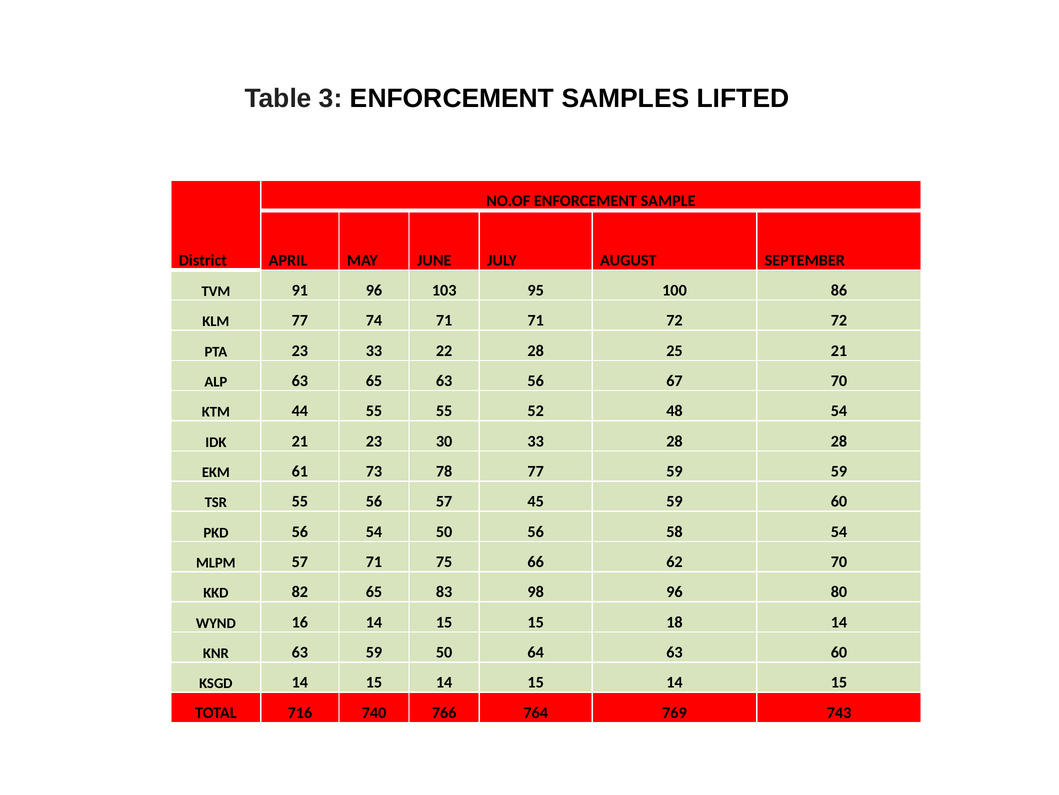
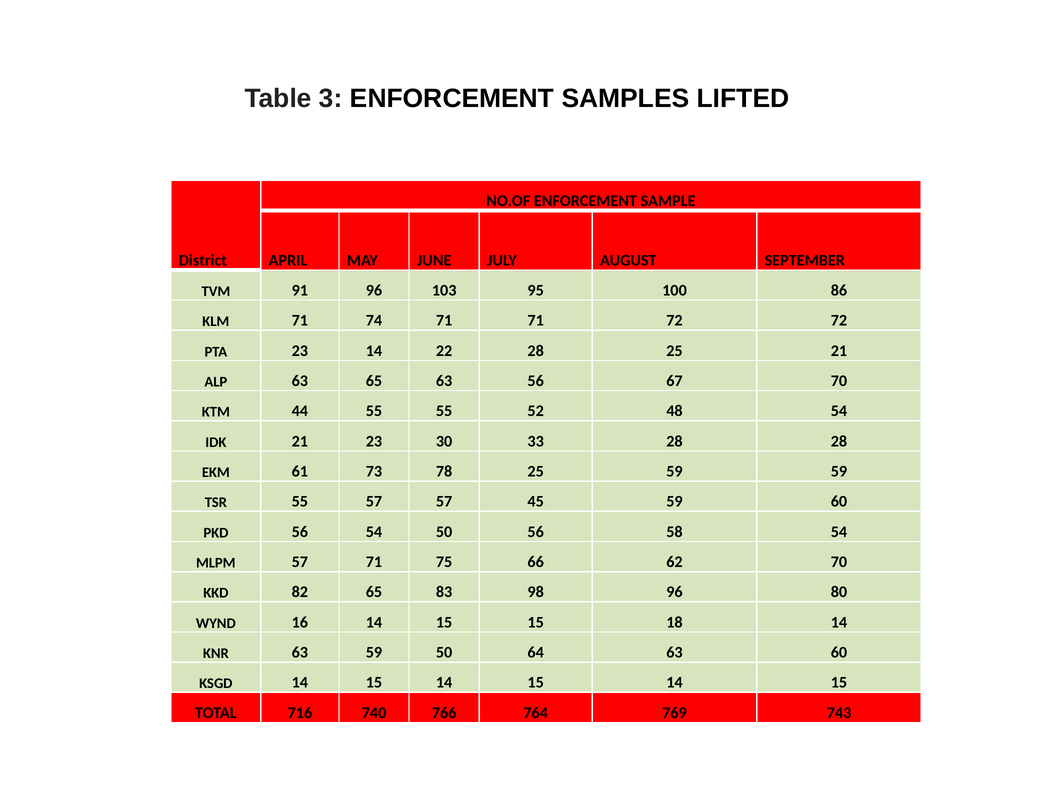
KLM 77: 77 -> 71 (300, 320)
23 33: 33 -> 14 (374, 350)
78 77: 77 -> 25 (536, 471)
55 56: 56 -> 57 (374, 501)
